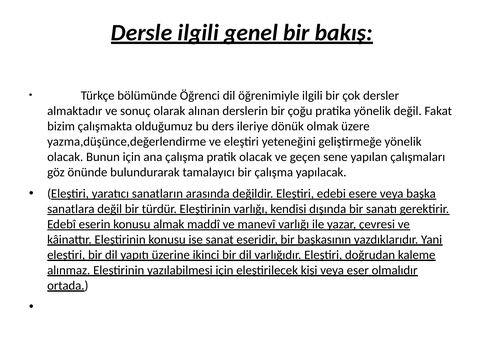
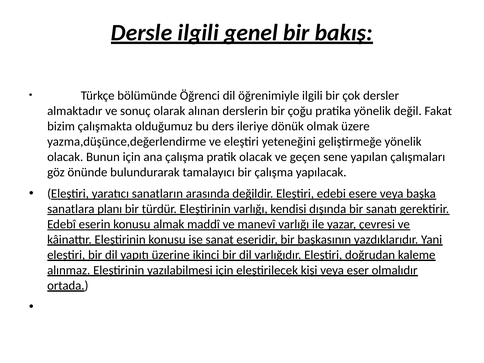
sanatlara değil: değil -> planı (110, 209)
